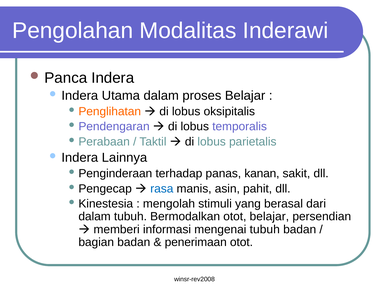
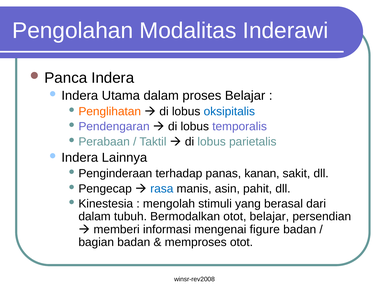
oksipitalis colour: black -> blue (229, 112)
mengenai tubuh: tubuh -> figure (265, 230)
penerimaan: penerimaan -> memproses (196, 243)
